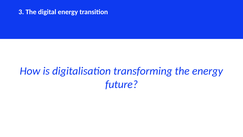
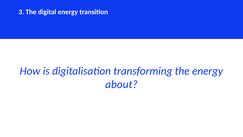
future: future -> about (121, 84)
